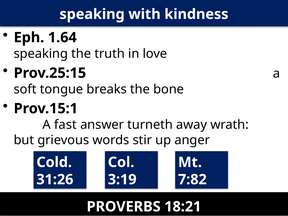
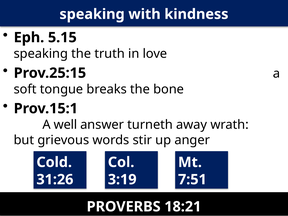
1.64: 1.64 -> 5.15 (62, 37)
fast: fast -> well (66, 125)
7:82: 7:82 -> 7:51 (192, 180)
